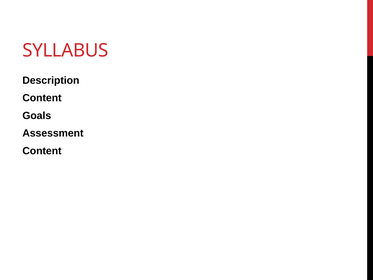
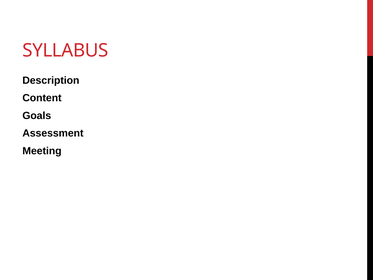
Content: Content -> Meeting (42, 151)
